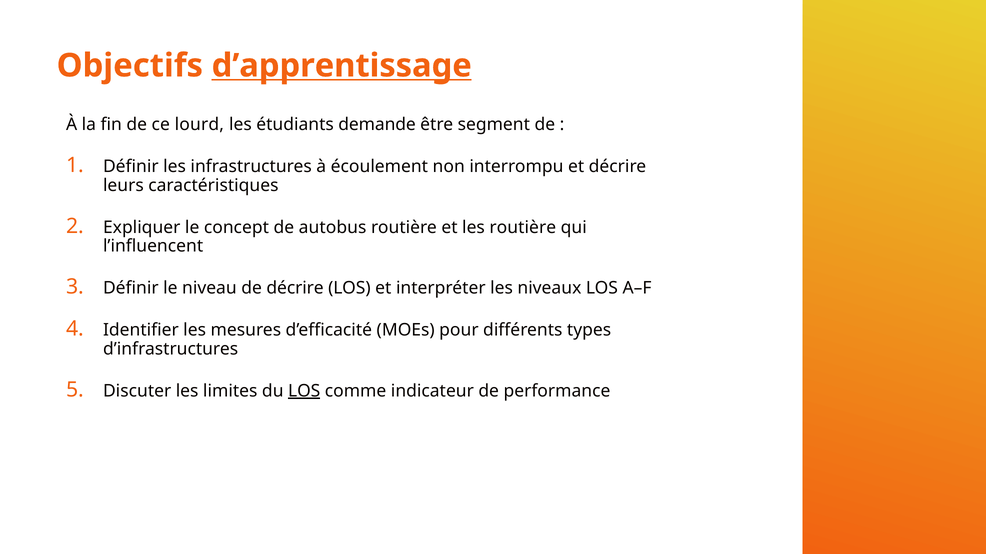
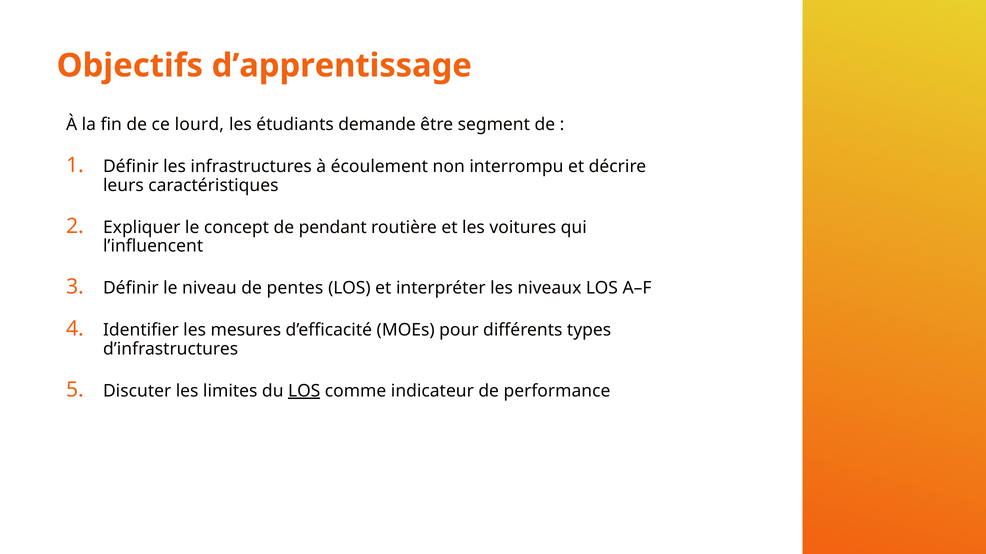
d’apprentissage underline: present -> none (342, 66)
autobus: autobus -> pendant (333, 228)
les routière: routière -> voitures (523, 228)
de décrire: décrire -> pentes (295, 288)
